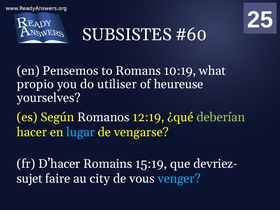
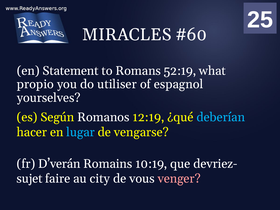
SUBSISTES: SUBSISTES -> MIRACLES (127, 35)
Pensemos: Pensemos -> Statement (71, 71)
10:19: 10:19 -> 52:19 (180, 71)
heureuse: heureuse -> espagnol (179, 84)
deberían colour: light green -> light blue (221, 117)
D’hacer: D’hacer -> D’verán (59, 164)
15:19: 15:19 -> 10:19 (151, 164)
venger colour: light blue -> pink (179, 179)
